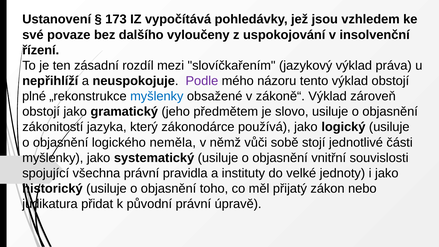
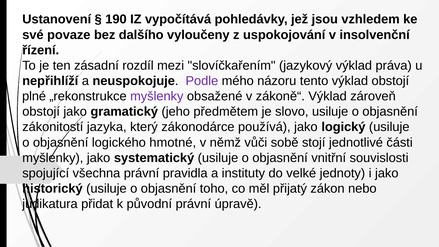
173: 173 -> 190 (116, 19)
myšlenky colour: blue -> purple (157, 96)
neměla: neměla -> hmotné (173, 142)
